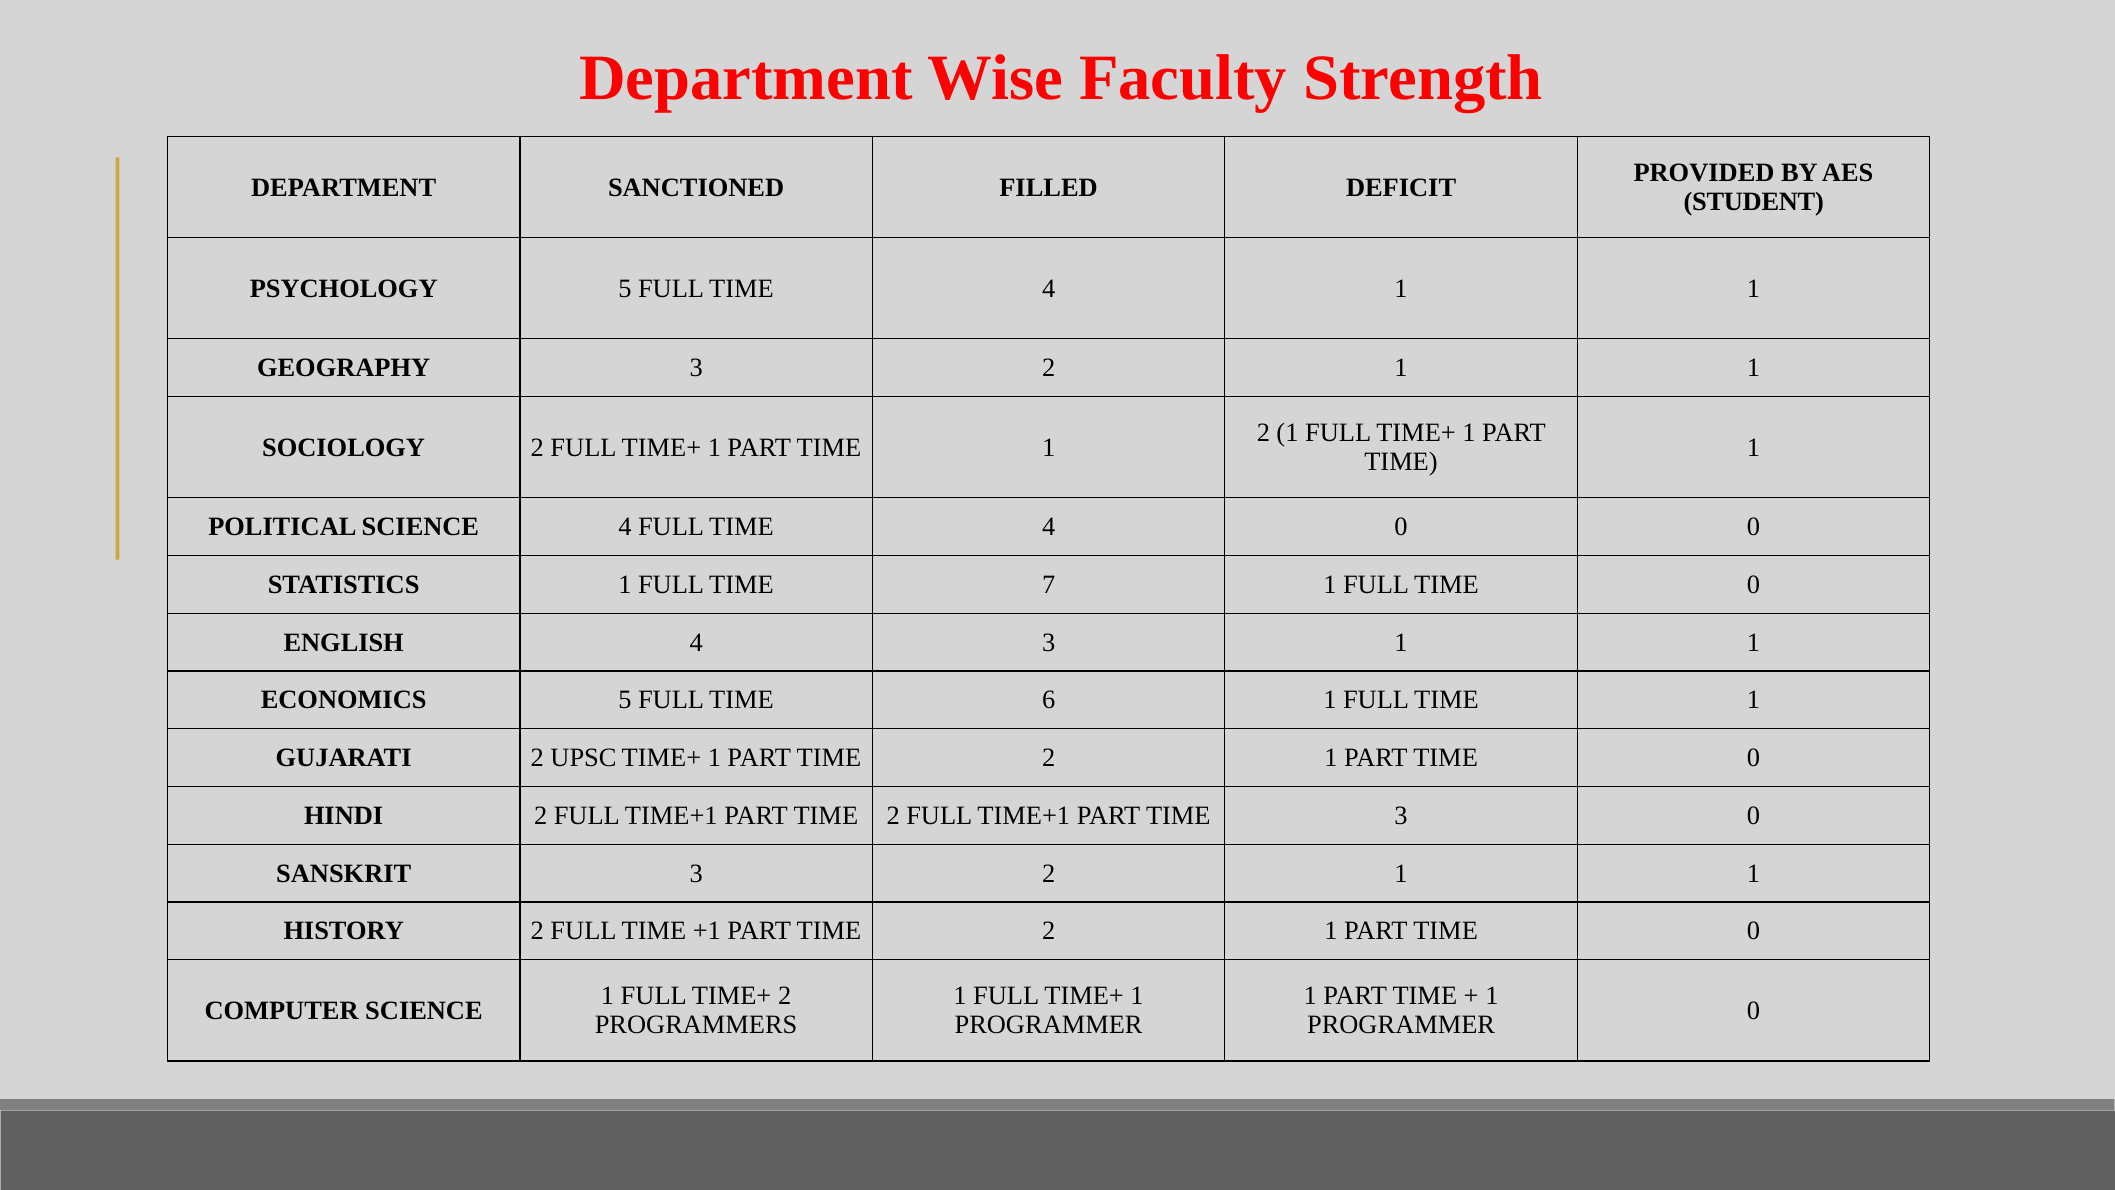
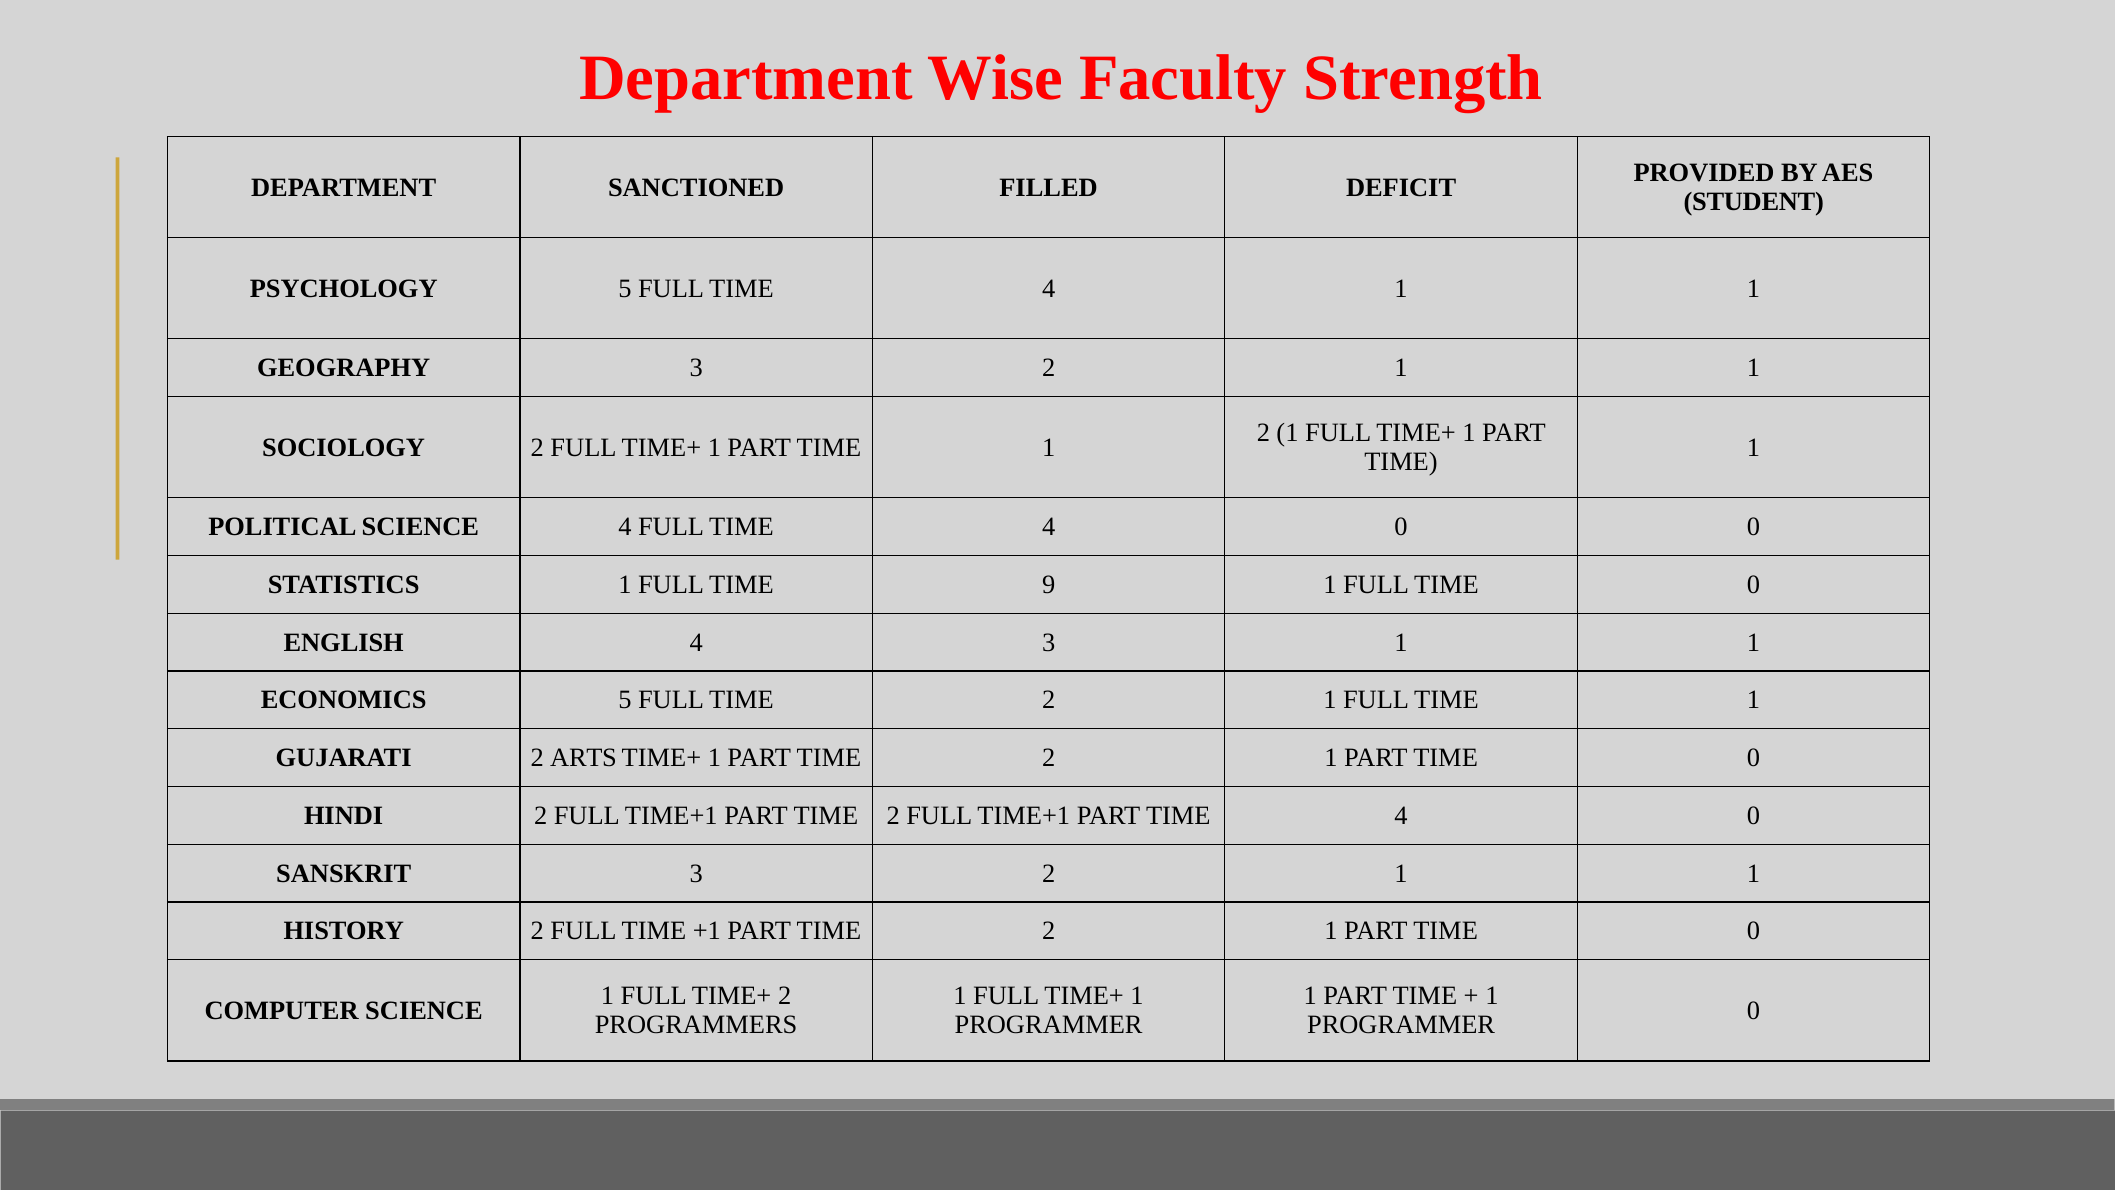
7: 7 -> 9 (1049, 584)
FULL TIME 6: 6 -> 2 (1049, 700)
UPSC: UPSC -> ARTS (584, 758)
PART TIME 3: 3 -> 4 (1401, 815)
